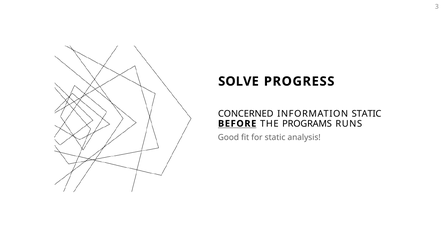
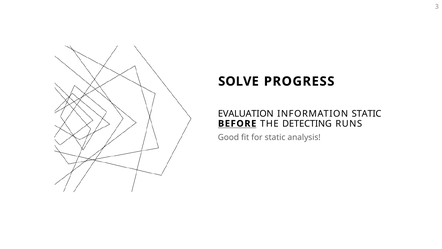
CONCERNED: CONCERNED -> EVALUATION (246, 113)
PROGRAMS: PROGRAMS -> DETECTING (307, 123)
